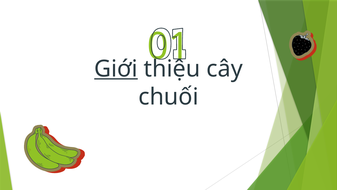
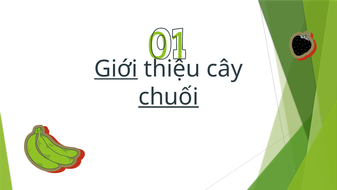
chuối underline: none -> present (168, 97)
